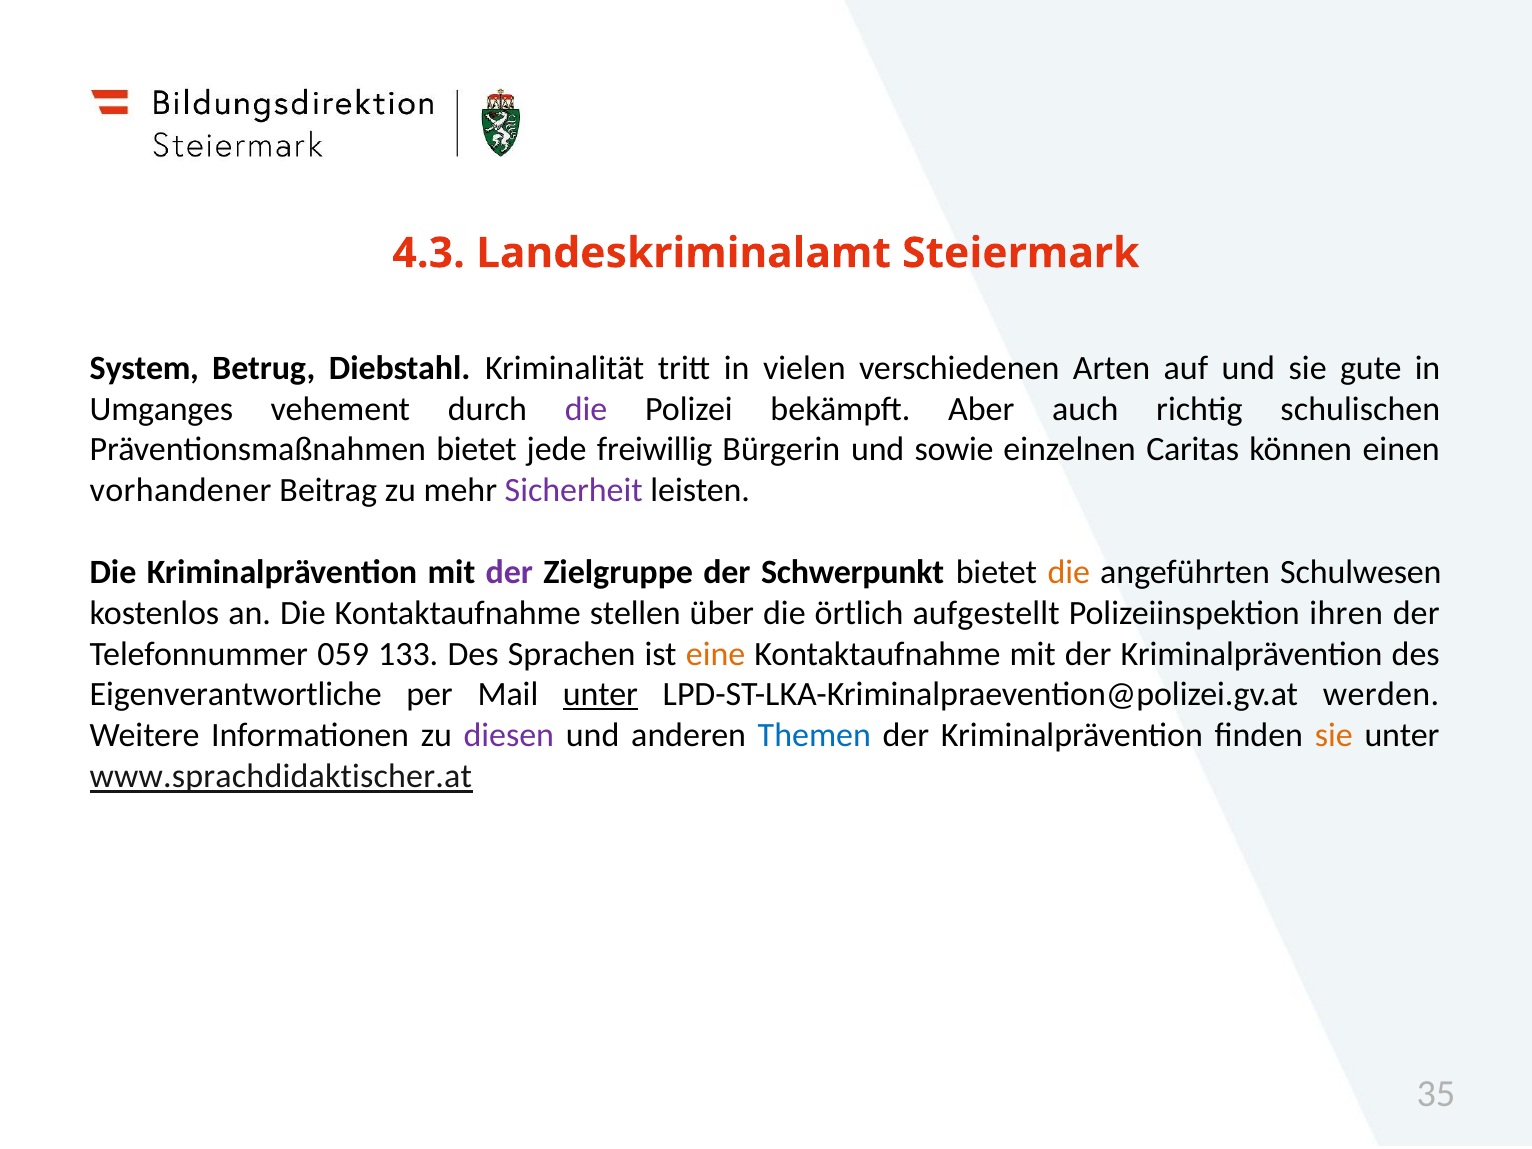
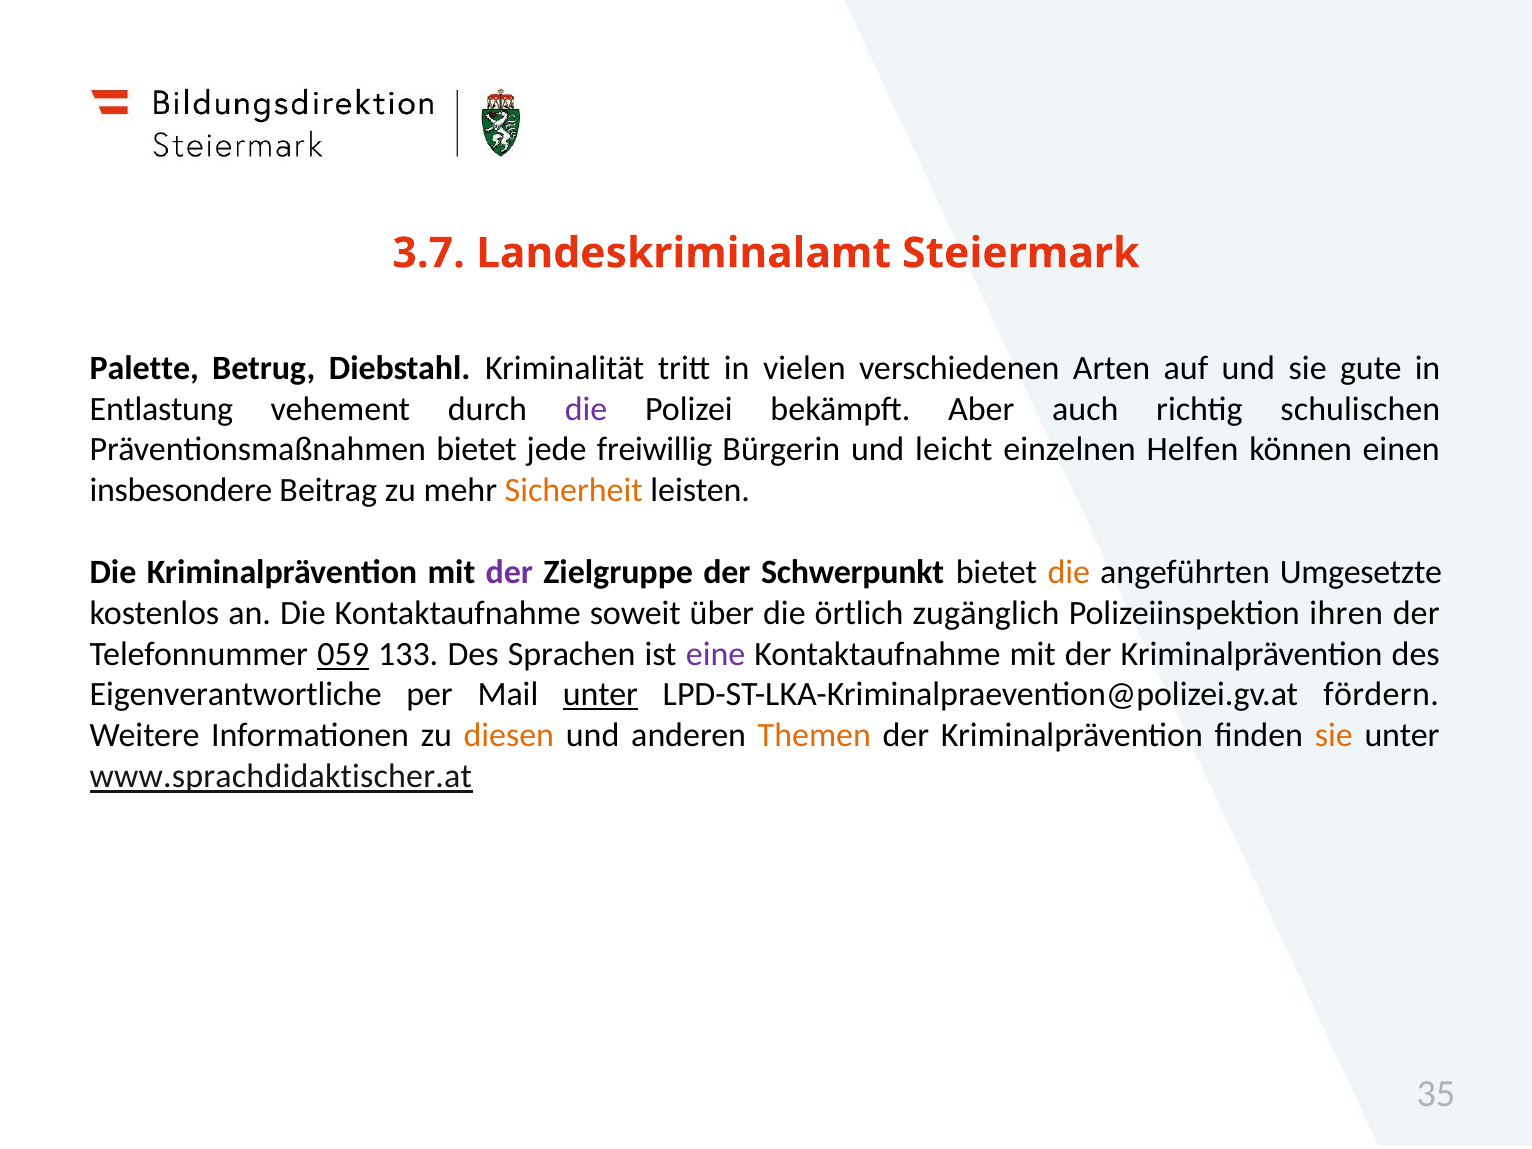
4.3: 4.3 -> 3.7 (429, 253)
System: System -> Palette (144, 368)
Umganges: Umganges -> Entlastung (161, 409)
sowie: sowie -> leicht (954, 450)
Caritas: Caritas -> Helfen (1192, 450)
vorhandener: vorhandener -> insbesondere (181, 491)
Sicherheit colour: purple -> orange (574, 491)
Schulwesen: Schulwesen -> Umgesetzte (1361, 572)
stellen: stellen -> soweit (635, 613)
aufgestellt: aufgestellt -> zugänglich (986, 613)
059 underline: none -> present (343, 654)
eine colour: orange -> purple (716, 654)
werden: werden -> fördern (1381, 695)
diesen colour: purple -> orange (509, 736)
Themen colour: blue -> orange (814, 736)
